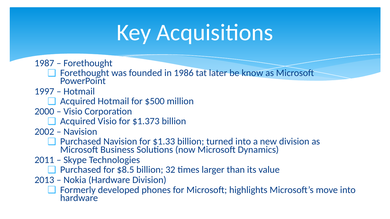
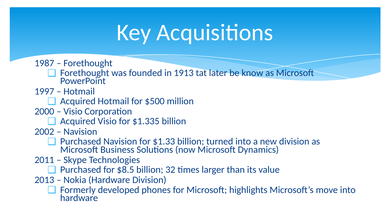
1986: 1986 -> 1913 (184, 73)
$1.373: $1.373 -> $1.335 (146, 121)
